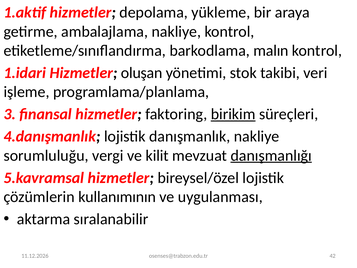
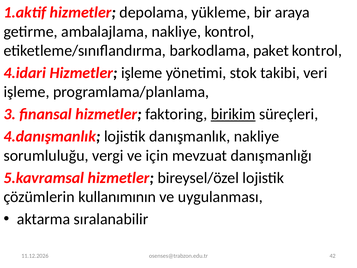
malın: malın -> paket (271, 51)
1.idari: 1.idari -> 4.idari (25, 73)
Hizmetler oluşan: oluşan -> işleme (142, 73)
kilit: kilit -> için (157, 155)
danışmanlığı underline: present -> none (271, 155)
